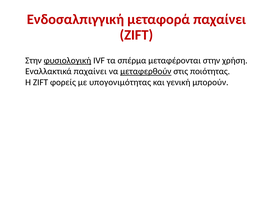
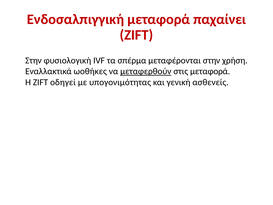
φυσιολογική underline: present -> none (67, 60)
Εναλλακτικά παχαίνει: παχαίνει -> ωοθήκες (90, 71)
στις ποιότητας: ποιότητας -> μεταφορά (210, 71)
φορείς: φορείς -> οδηγεί (63, 82)
μπορούν: μπορούν -> ασθενείς (210, 82)
